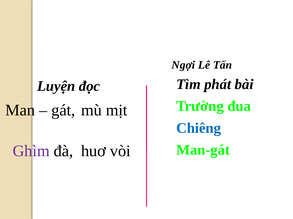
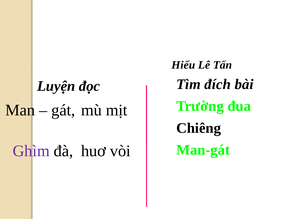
Ngợi: Ngợi -> Hiểu (183, 65)
phát: phát -> đích (218, 84)
Chiêng colour: blue -> black (199, 128)
